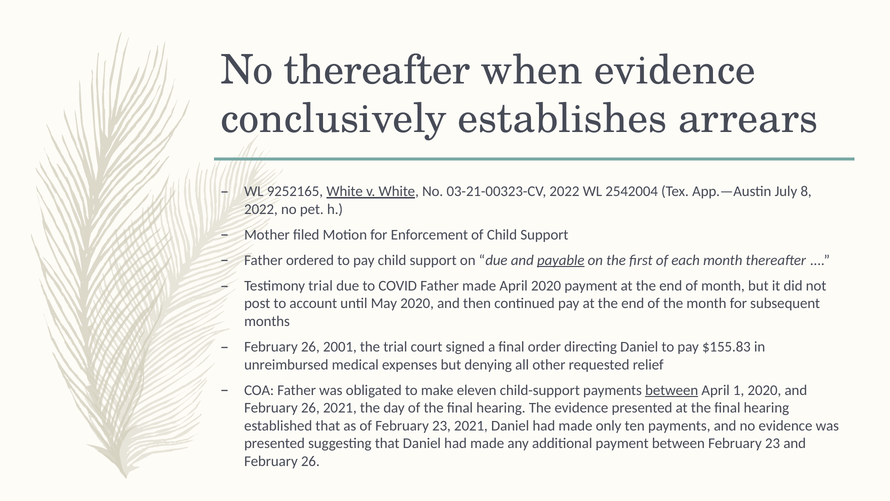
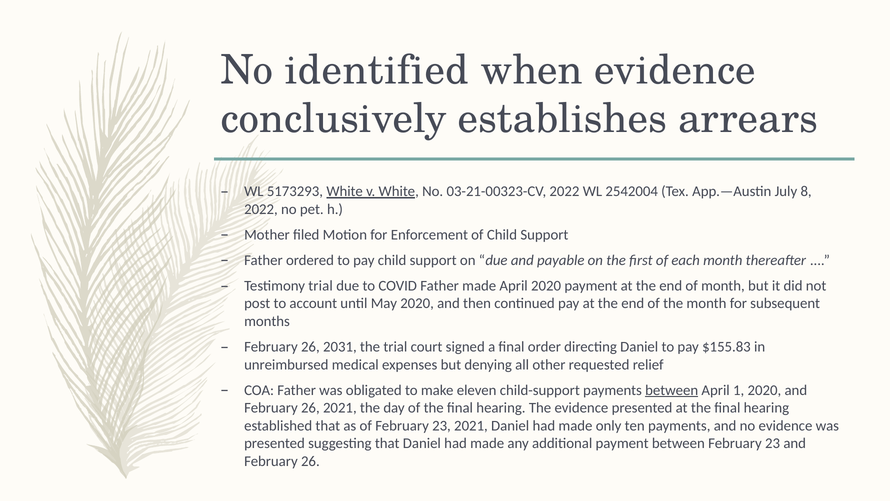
No thereafter: thereafter -> identified (377, 70)
9252165: 9252165 -> 5173293 (295, 191)
payable underline: present -> none (561, 260)
2001: 2001 -> 2031 (340, 347)
